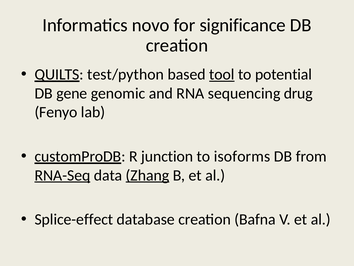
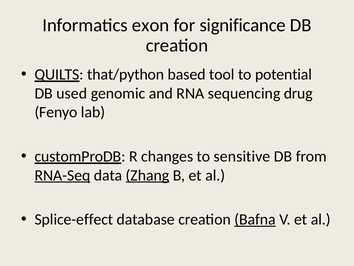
novo: novo -> exon (151, 25)
test/python: test/python -> that/python (126, 74)
tool underline: present -> none (222, 74)
gene: gene -> used (72, 93)
junction: junction -> changes (167, 156)
isoforms: isoforms -> sensitive (242, 156)
Bafna underline: none -> present (255, 219)
